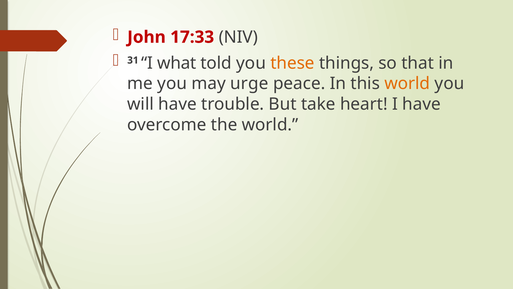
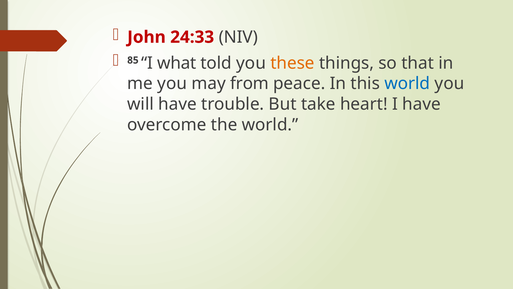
17:33: 17:33 -> 24:33 (192, 37)
31: 31 -> 85 (133, 60)
urge: urge -> from (250, 83)
world colour: orange -> blue (407, 83)
